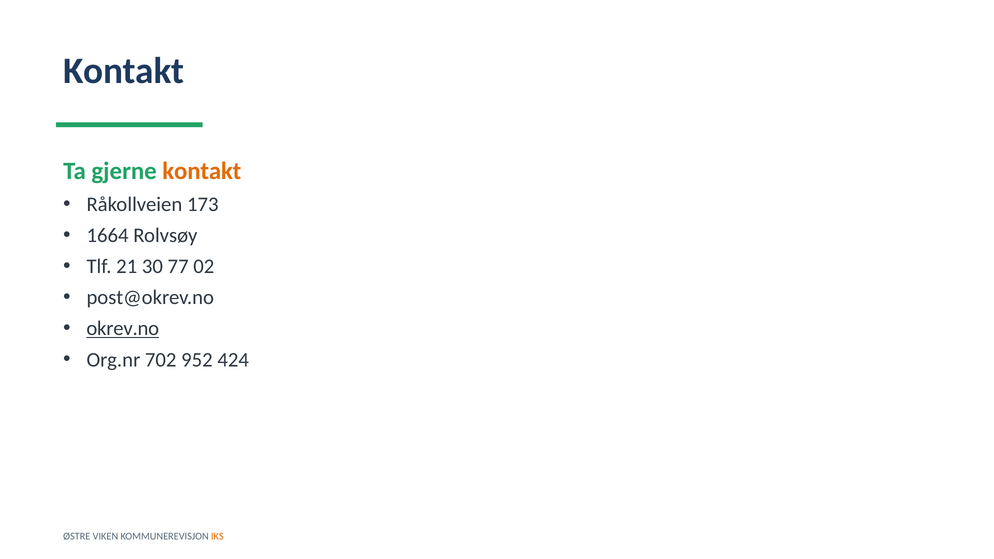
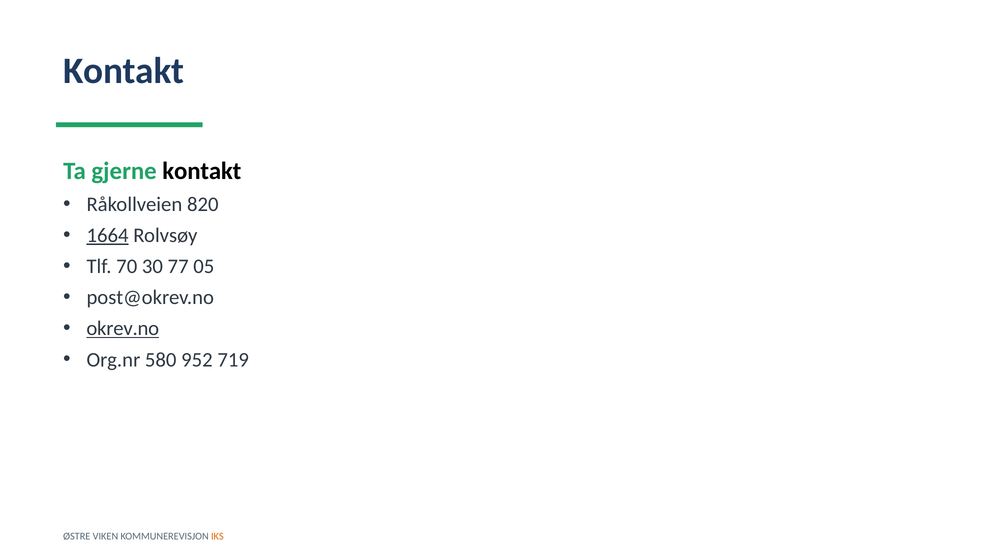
kontakt colour: orange -> black (202, 171)
173: 173 -> 820 (203, 204)
1664 underline: none -> present (108, 235)
21: 21 -> 70 (127, 267)
02: 02 -> 05 (204, 267)
702: 702 -> 580 (161, 360)
424: 424 -> 719 (233, 360)
